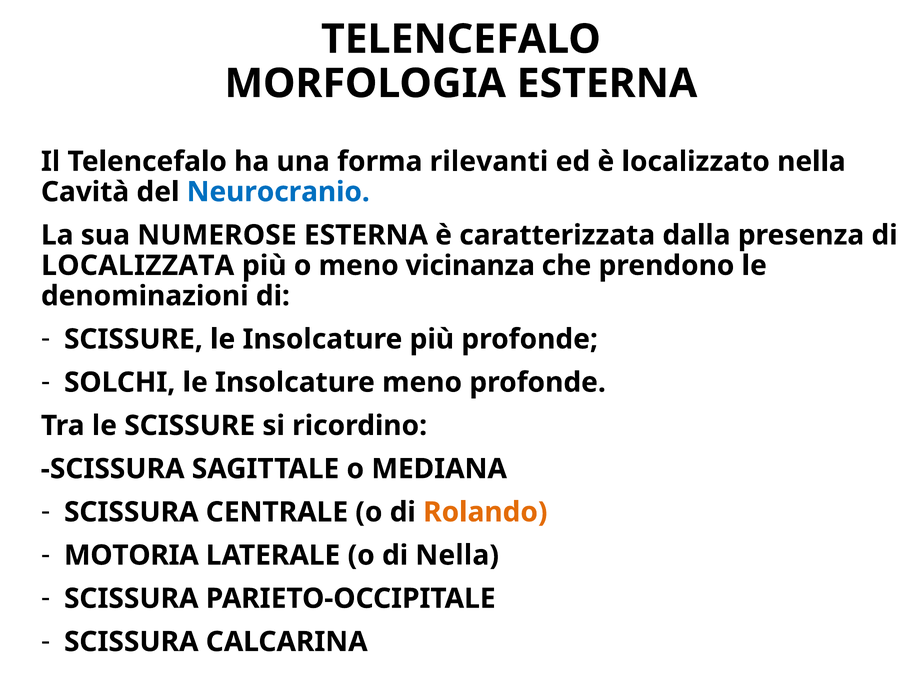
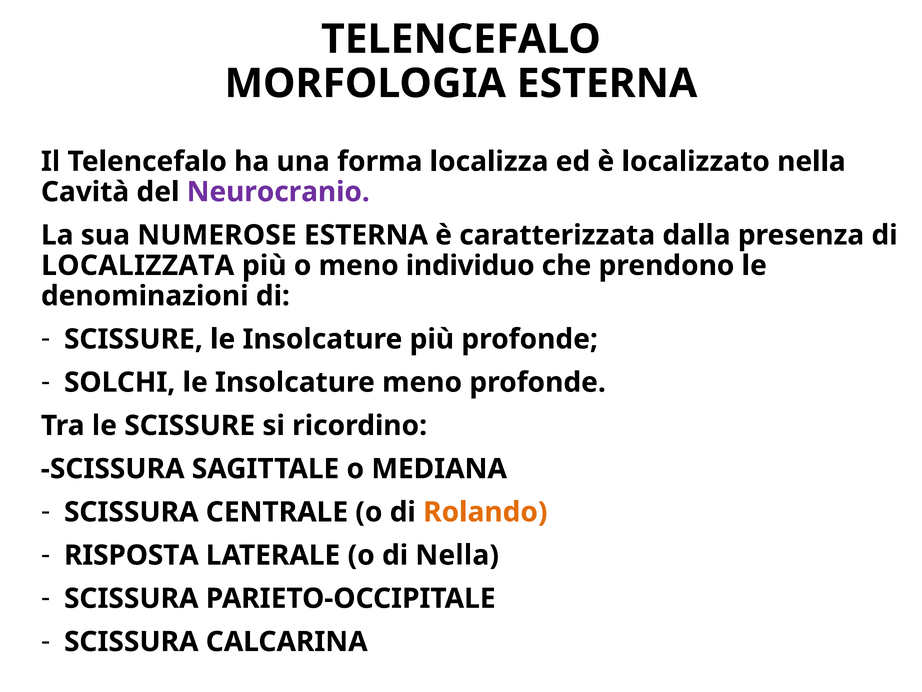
rilevanti: rilevanti -> localizza (489, 161)
Neurocranio colour: blue -> purple (278, 192)
vicinanza: vicinanza -> individuo (470, 265)
MOTORIA: MOTORIA -> RISPOSTA (131, 555)
